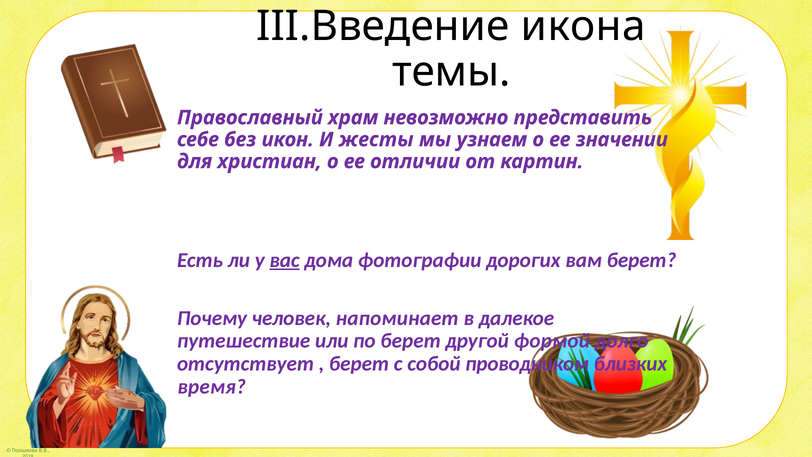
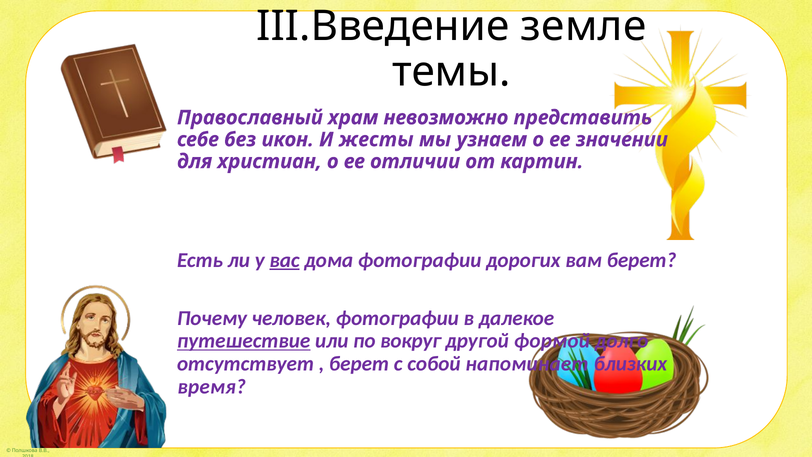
икона: икона -> земле (583, 26)
человек напоминает: напоминает -> фотографии (397, 318)
путешествие underline: none -> present (244, 341)
по берет: берет -> вокруг (411, 341)
проводником: проводником -> напоминает (527, 364)
